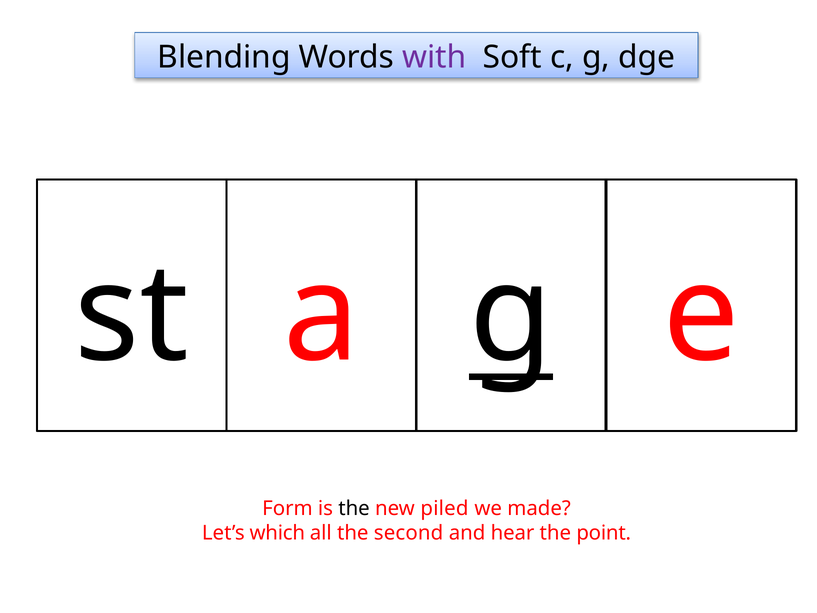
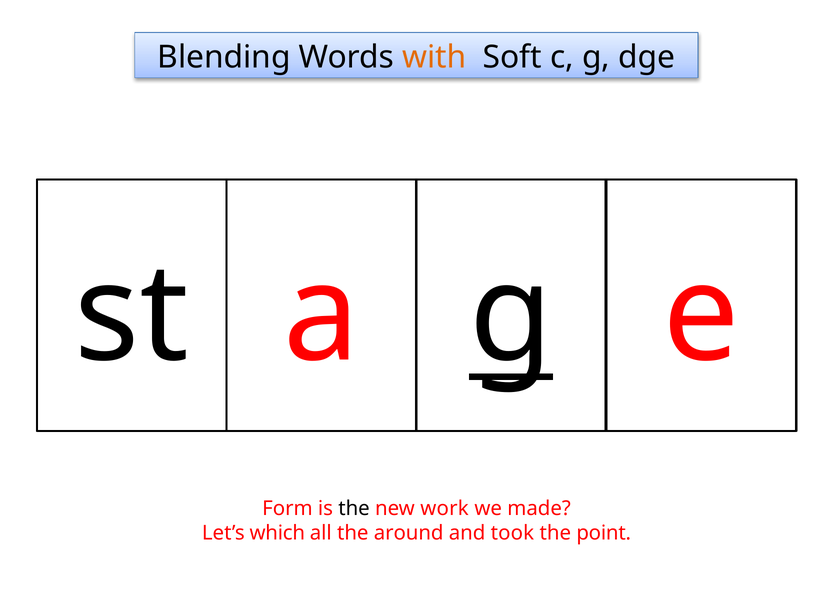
with colour: purple -> orange (434, 57)
piled: piled -> work (444, 508)
second: second -> around (409, 533)
hear: hear -> took (512, 533)
